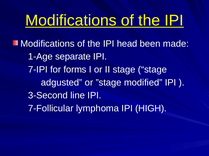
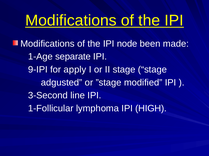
head: head -> node (127, 44)
7-IPI: 7-IPI -> 9-IPI (38, 70)
forms: forms -> apply (75, 70)
7-Follicular: 7-Follicular -> 1-Follicular (51, 109)
